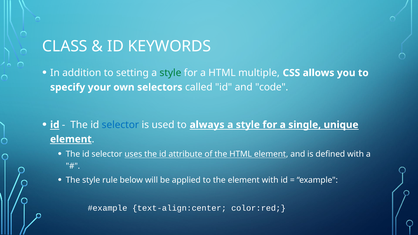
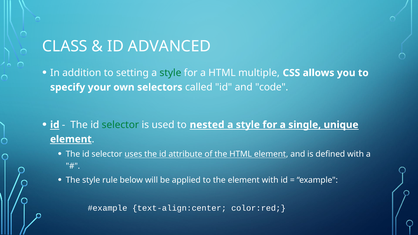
KEYWORDS: KEYWORDS -> ADVANCED (170, 46)
selector colour: blue -> green (120, 125)
always: always -> nested (207, 125)
